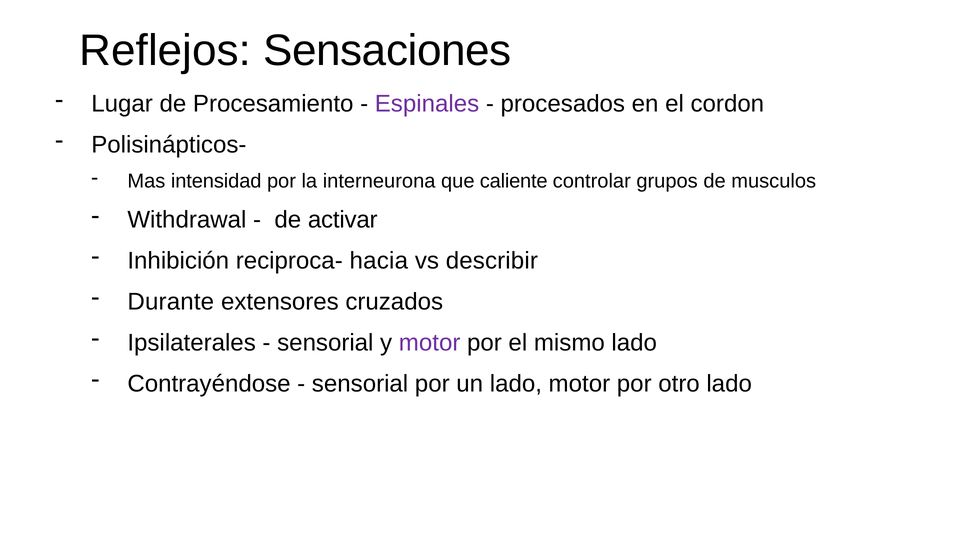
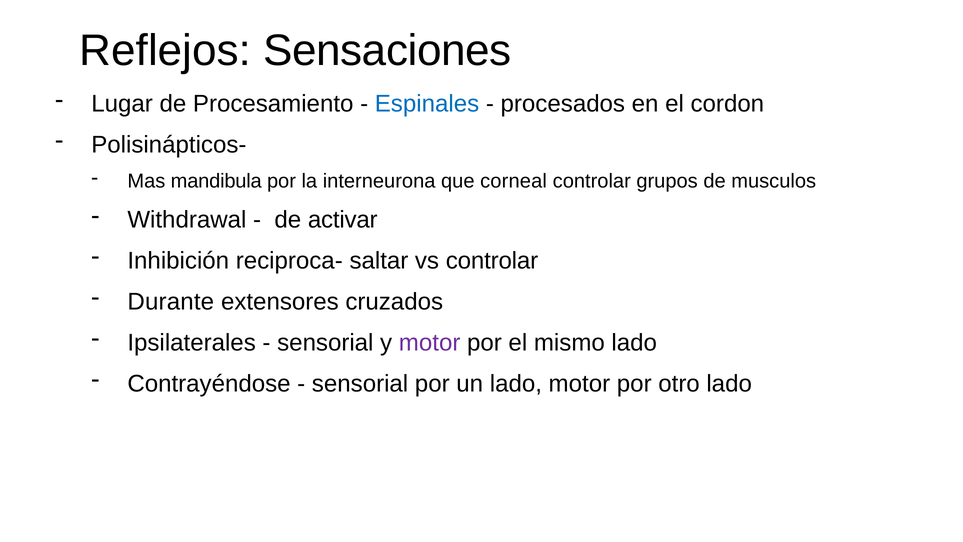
Espinales colour: purple -> blue (427, 104)
intensidad: intensidad -> mandibula (216, 181)
caliente: caliente -> corneal (514, 181)
hacia: hacia -> saltar (379, 261)
vs describir: describir -> controlar (492, 261)
